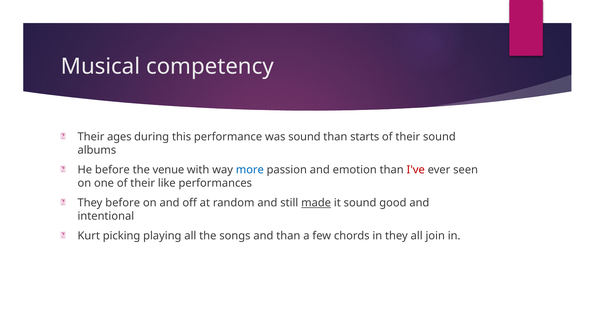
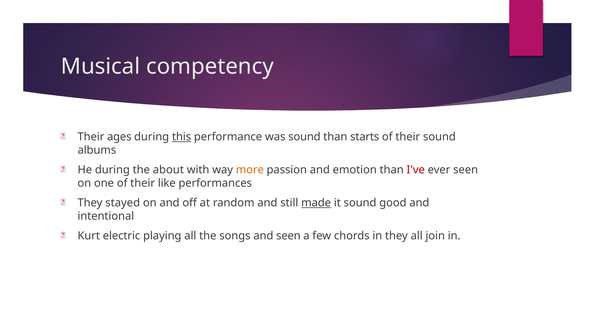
this underline: none -> present (182, 137)
He before: before -> during (112, 170)
venue: venue -> about (168, 170)
more colour: blue -> orange (250, 170)
They before: before -> stayed (123, 203)
picking: picking -> electric (122, 236)
and than: than -> seen (288, 236)
